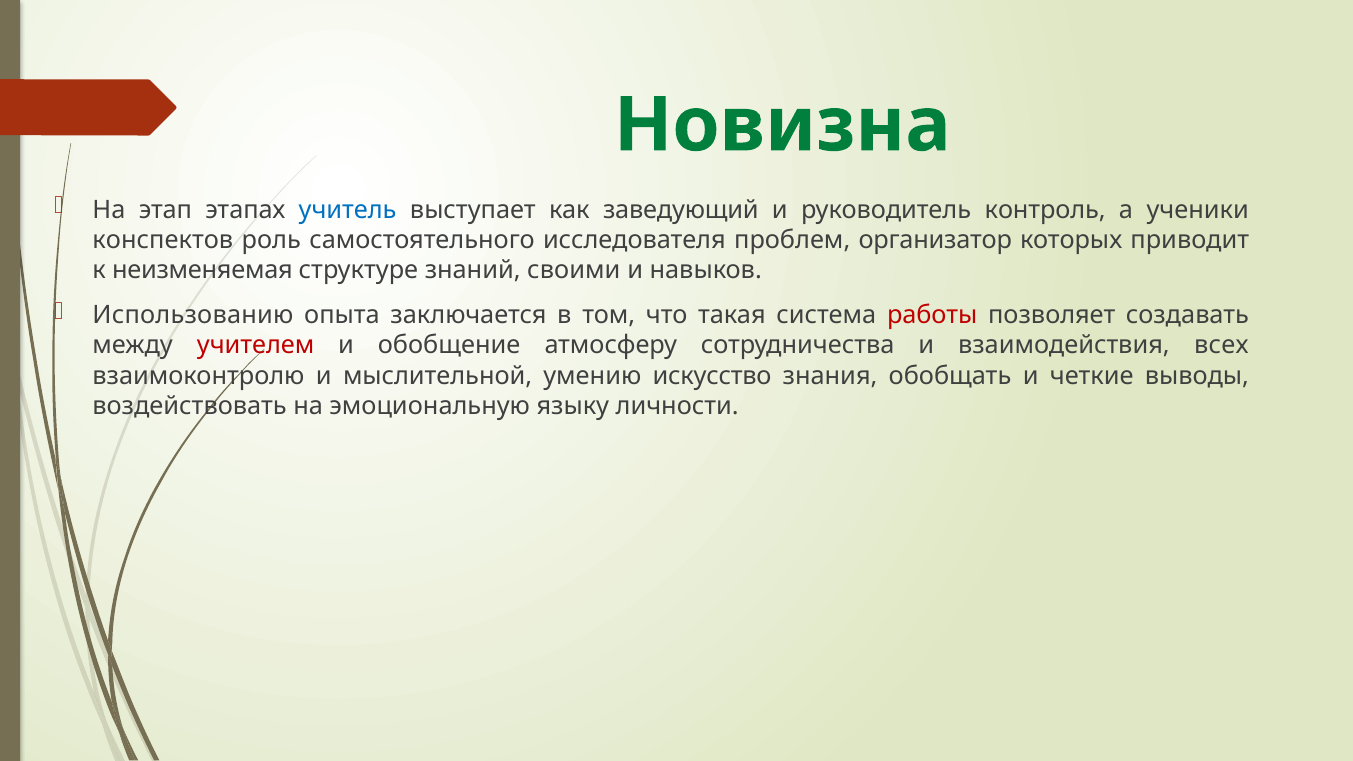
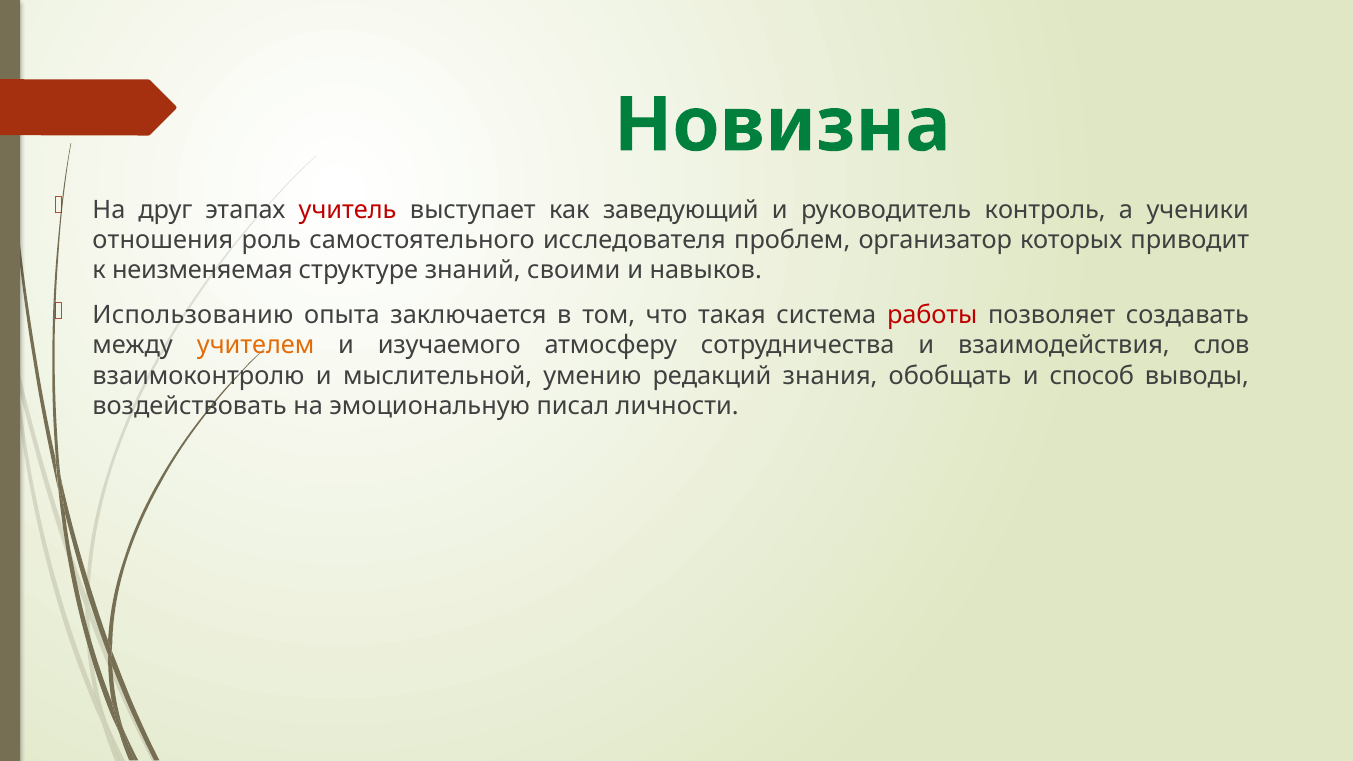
этап: этап -> друг (165, 210)
учитель colour: blue -> red (348, 210)
конспектов: конспектов -> отношения (163, 240)
учителем colour: red -> orange (256, 346)
обобщение: обобщение -> изучаемого (449, 346)
всех: всех -> слов (1222, 346)
искусство: искусство -> редакций (712, 376)
четкие: четкие -> способ (1092, 376)
языку: языку -> писал (573, 406)
